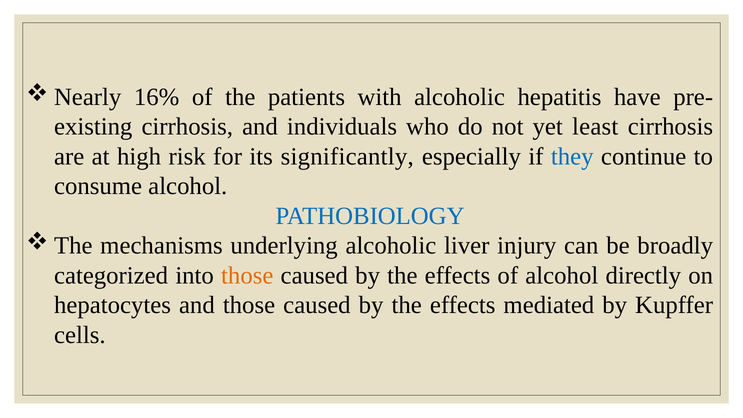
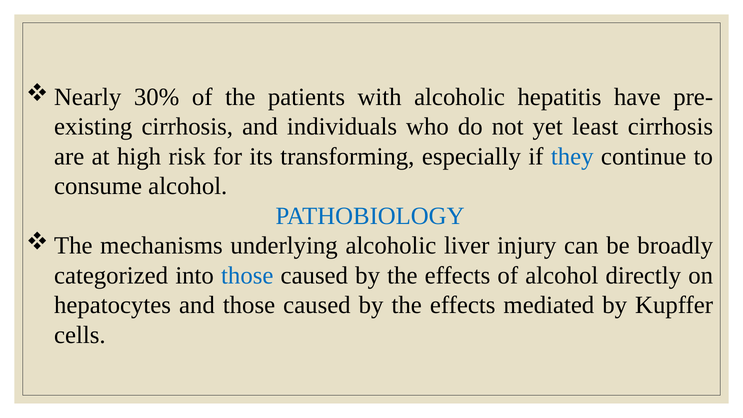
16%: 16% -> 30% (157, 97)
significantly: significantly -> transforming (347, 156)
those colour: orange -> blue (247, 275)
